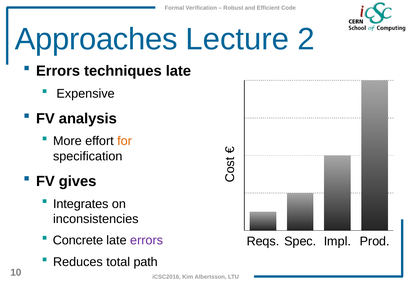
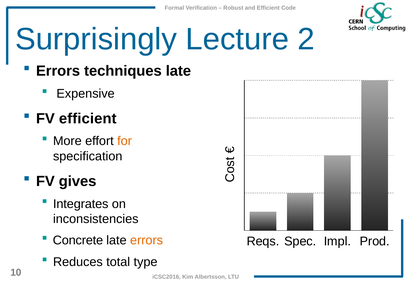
Approaches: Approaches -> Surprisingly (96, 39)
FV analysis: analysis -> efficient (88, 119)
errors colour: purple -> orange (147, 240)
path: path -> type (146, 262)
